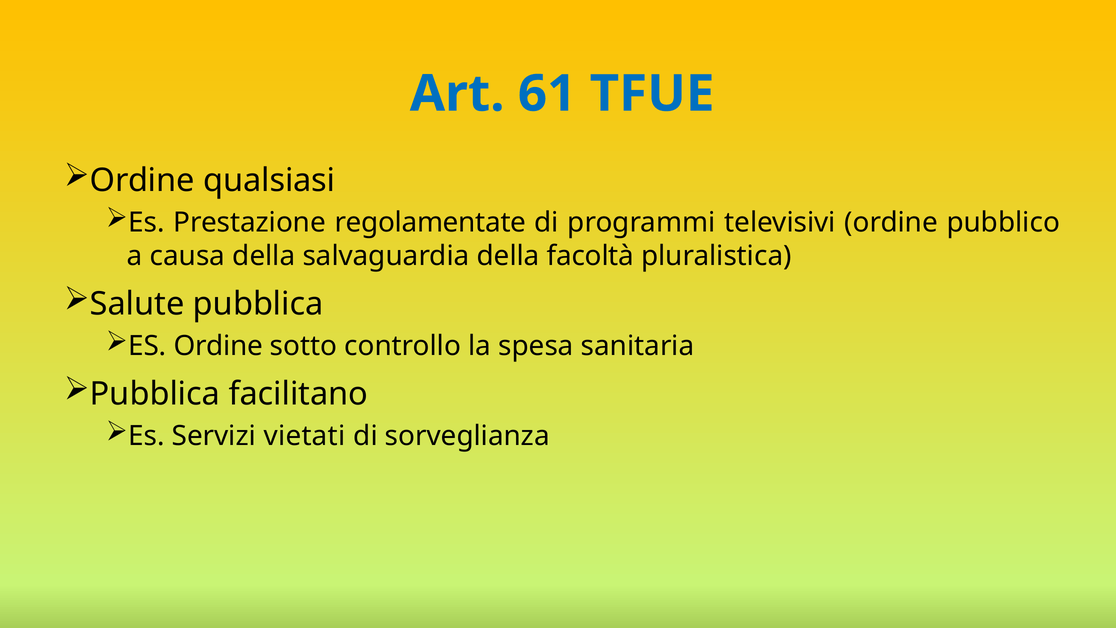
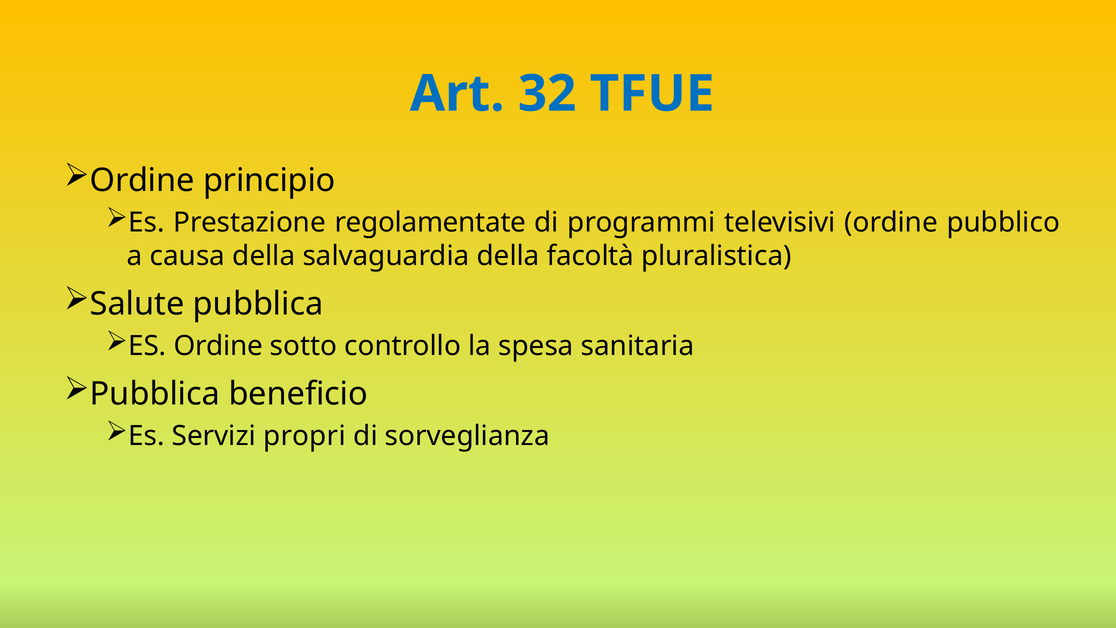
61: 61 -> 32 (547, 94)
qualsiasi: qualsiasi -> principio (269, 181)
facilitano: facilitano -> beneficio (298, 394)
vietati: vietati -> propri (304, 436)
